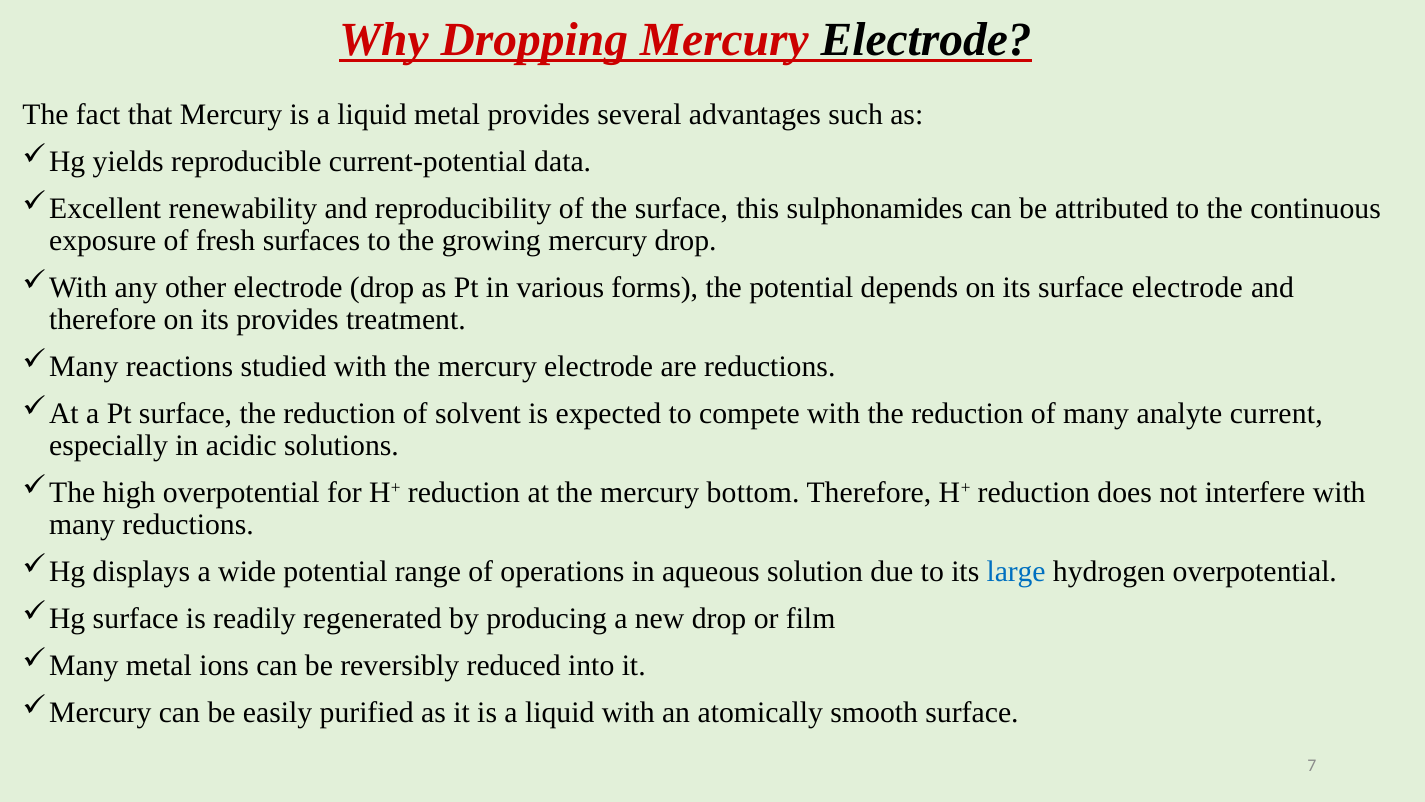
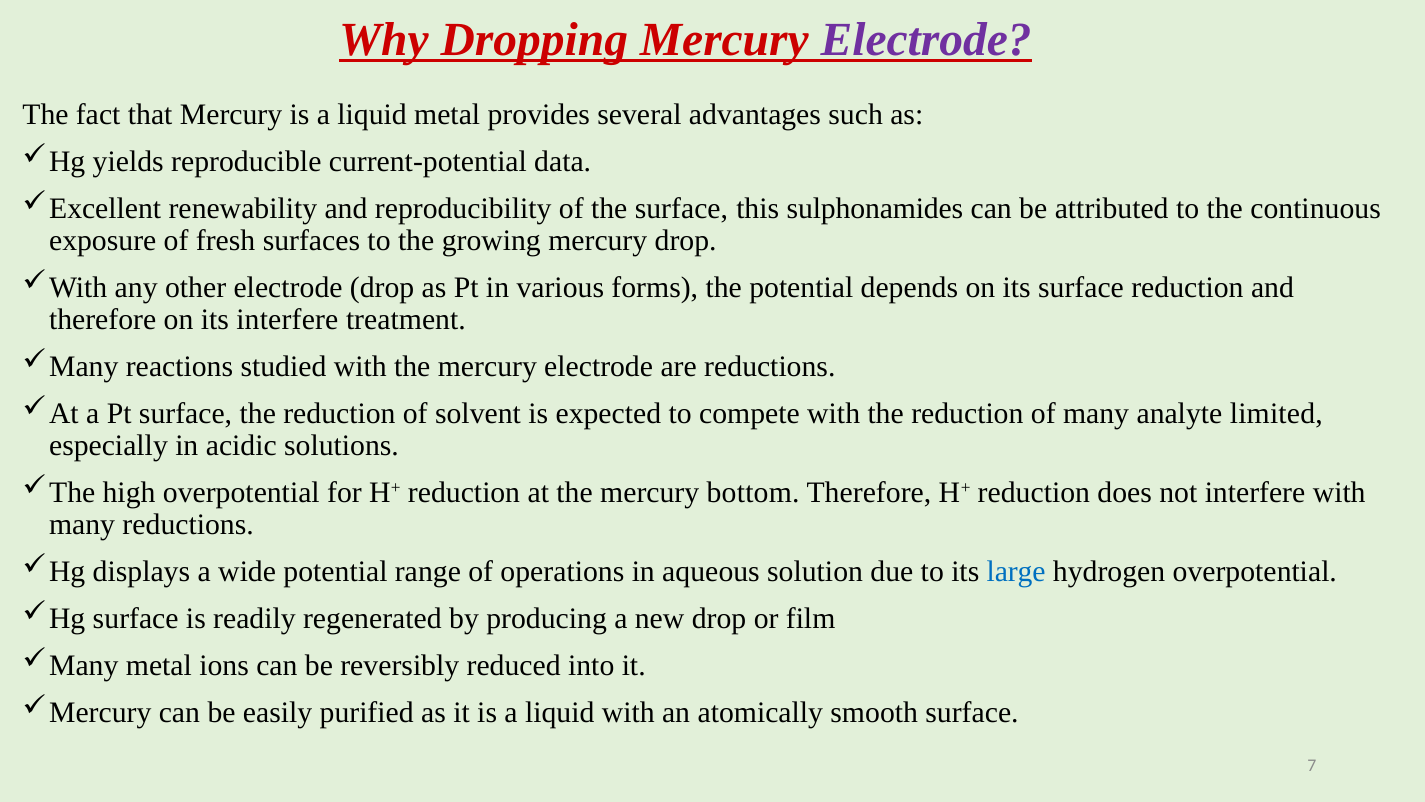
Electrode colour: black -> purple (926, 40)
surface electrode: electrode -> reduction (1187, 287)
its provides: provides -> interfere (287, 319)
current: current -> limited (1276, 413)
